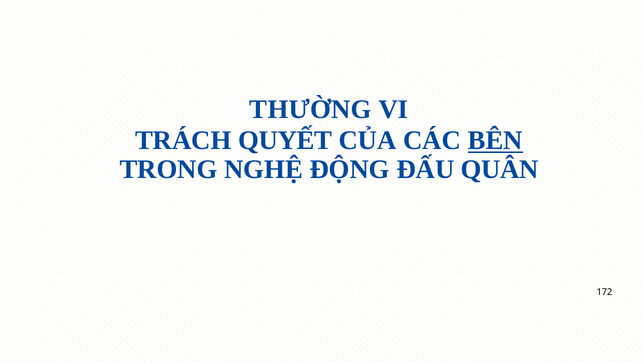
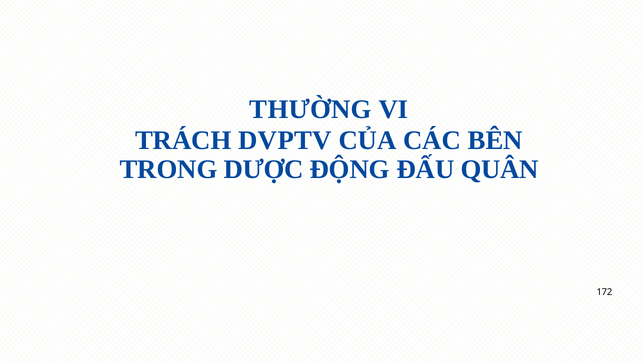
QUYẾT: QUYẾT -> DVPTV (285, 140)
BÊN underline: present -> none (495, 140)
NGHỆ: NGHỆ -> DƯỢC (264, 169)
